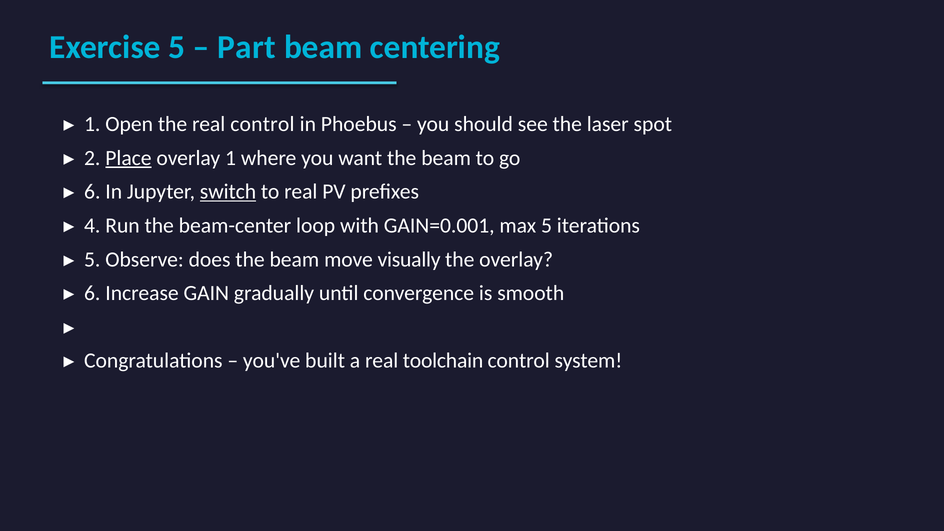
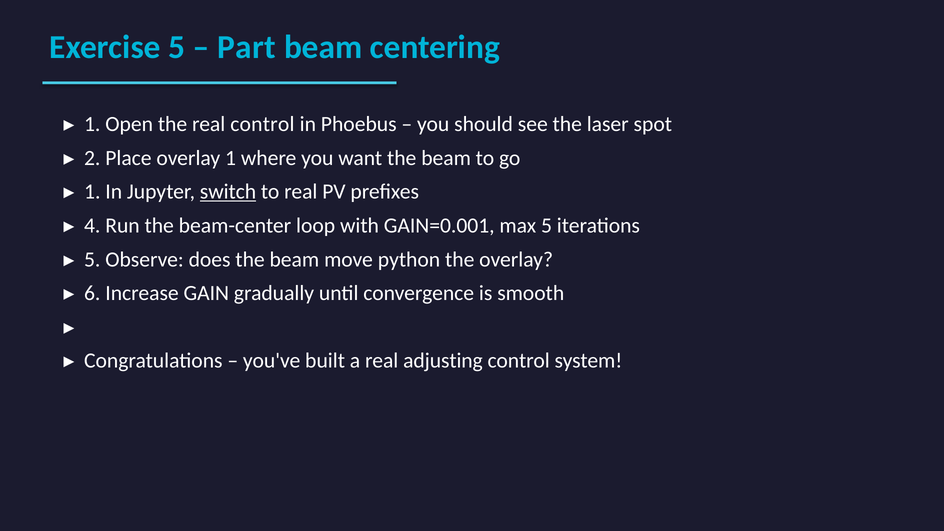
Place underline: present -> none (128, 158)
6: 6 -> 1 (92, 192)
visually: visually -> python (409, 259)
toolchain: toolchain -> adjusting (443, 361)
